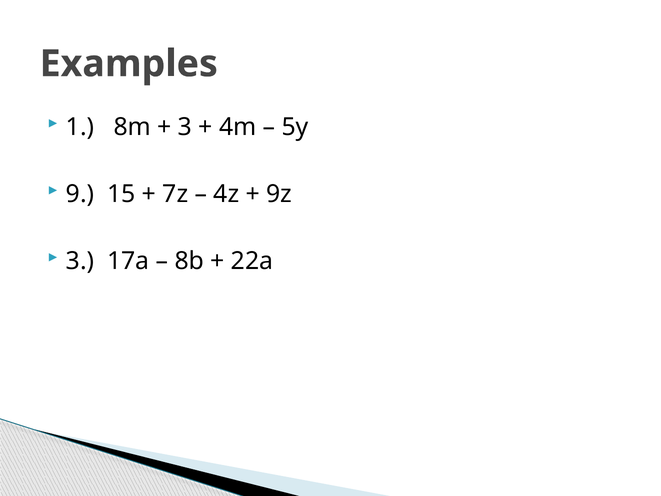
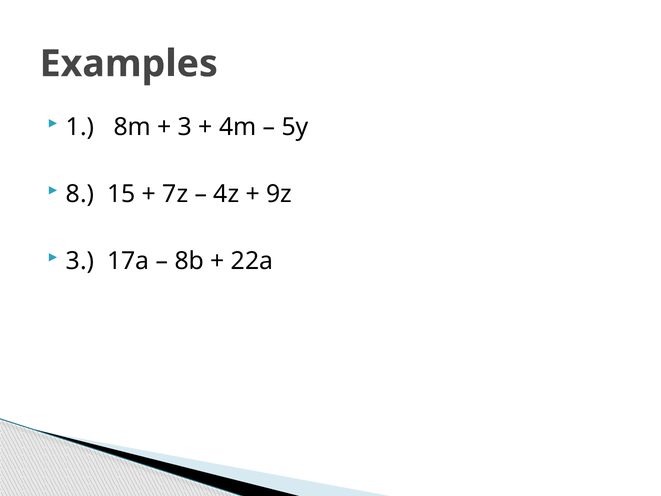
9: 9 -> 8 (80, 194)
